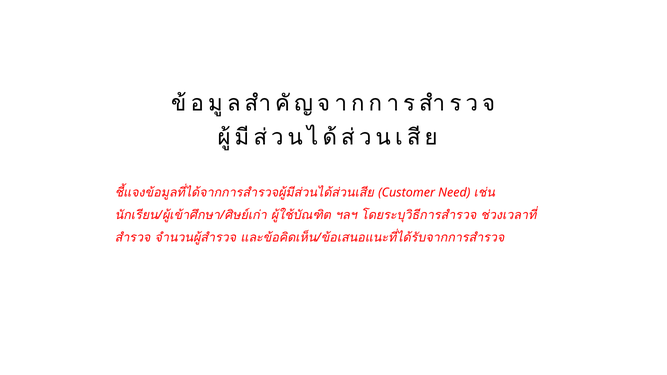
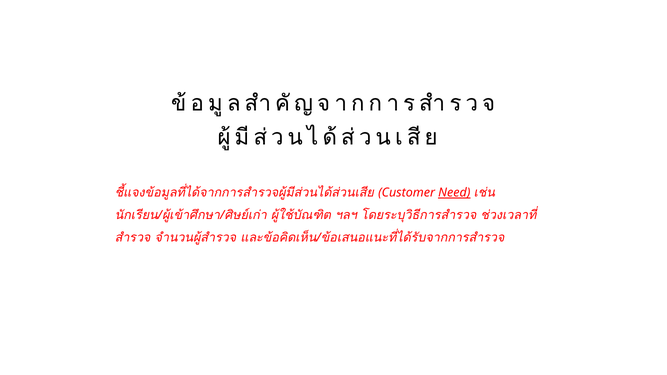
Need underline: none -> present (454, 193)
